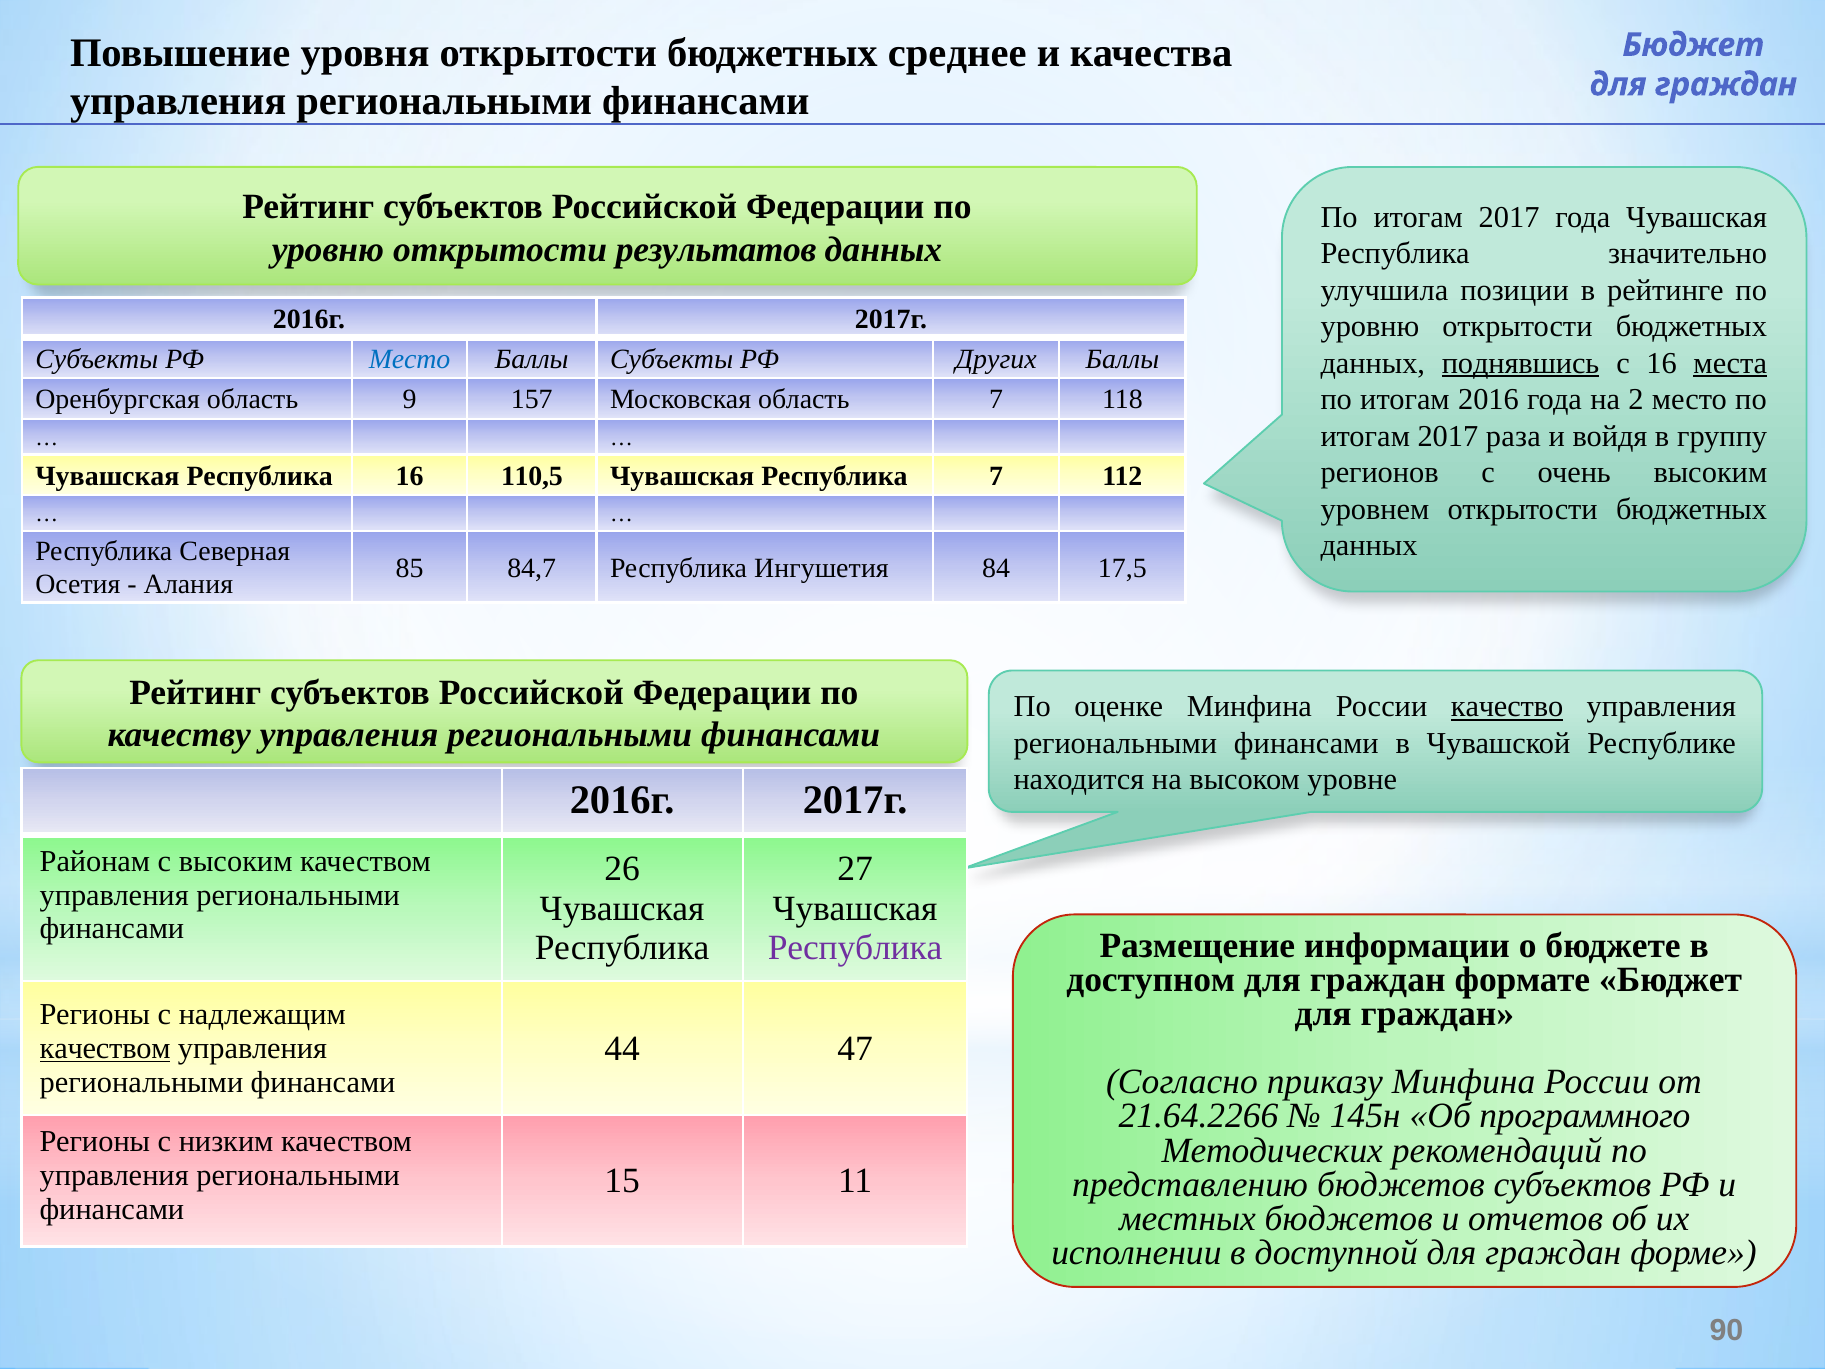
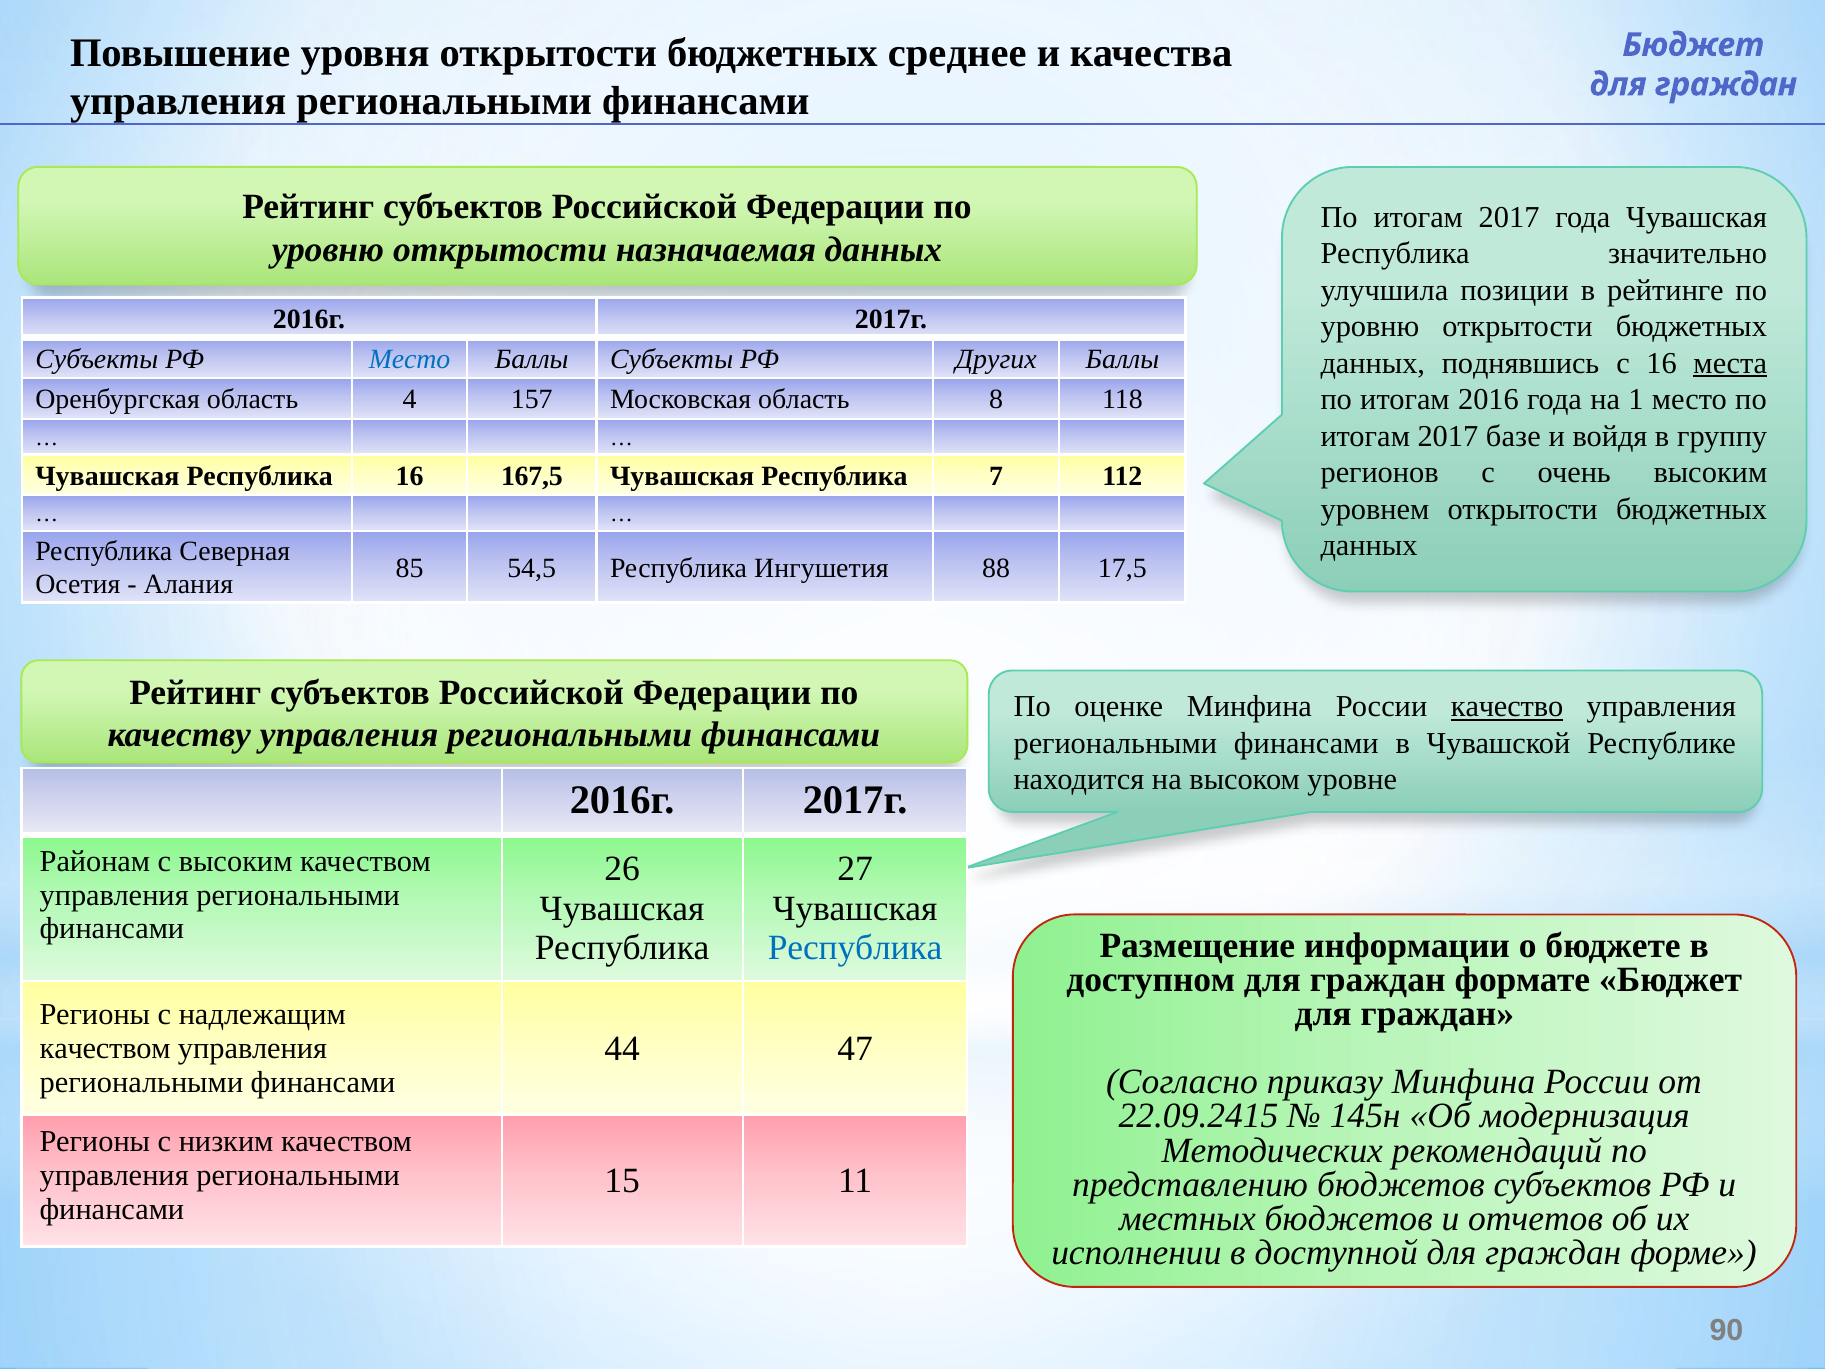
результатов: результатов -> назначаемая (716, 249)
поднявшись underline: present -> none (1521, 363)
2: 2 -> 1 (1636, 400)
9: 9 -> 4 (410, 400)
область 7: 7 -> 8 (996, 400)
раза: раза -> базе (1513, 436)
110,5: 110,5 -> 167,5 (532, 476)
84,7: 84,7 -> 54,5 (532, 568)
84: 84 -> 88 (996, 568)
Республика colour: purple -> blue (855, 947)
качеством underline: present -> none (105, 1048)
21.64.2266: 21.64.2266 -> 22.09.2415 (1199, 1116)
программного: программного -> модернизация (1585, 1116)
